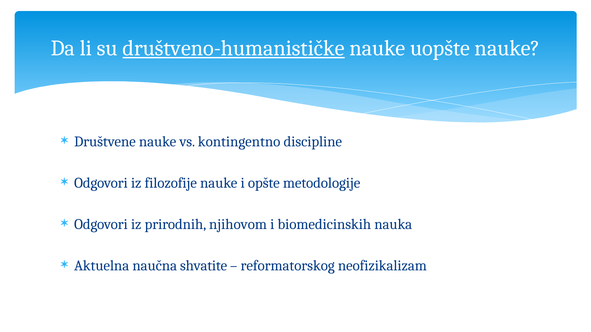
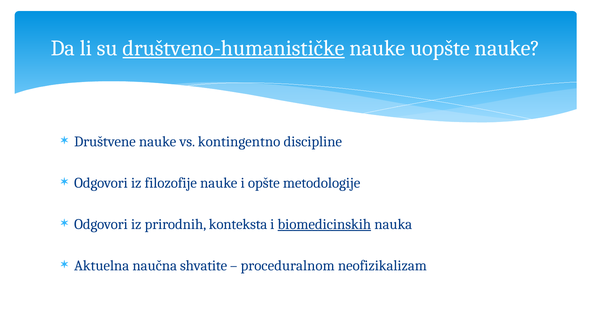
njihovom: njihovom -> konteksta (238, 225)
biomedicinskih underline: none -> present (324, 225)
reformatorskog: reformatorskog -> proceduralnom (288, 266)
